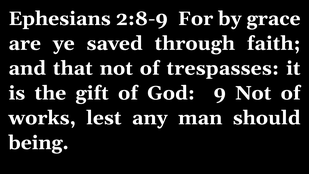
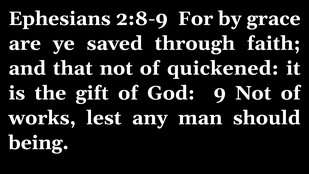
trespasses: trespasses -> quickened (223, 68)
